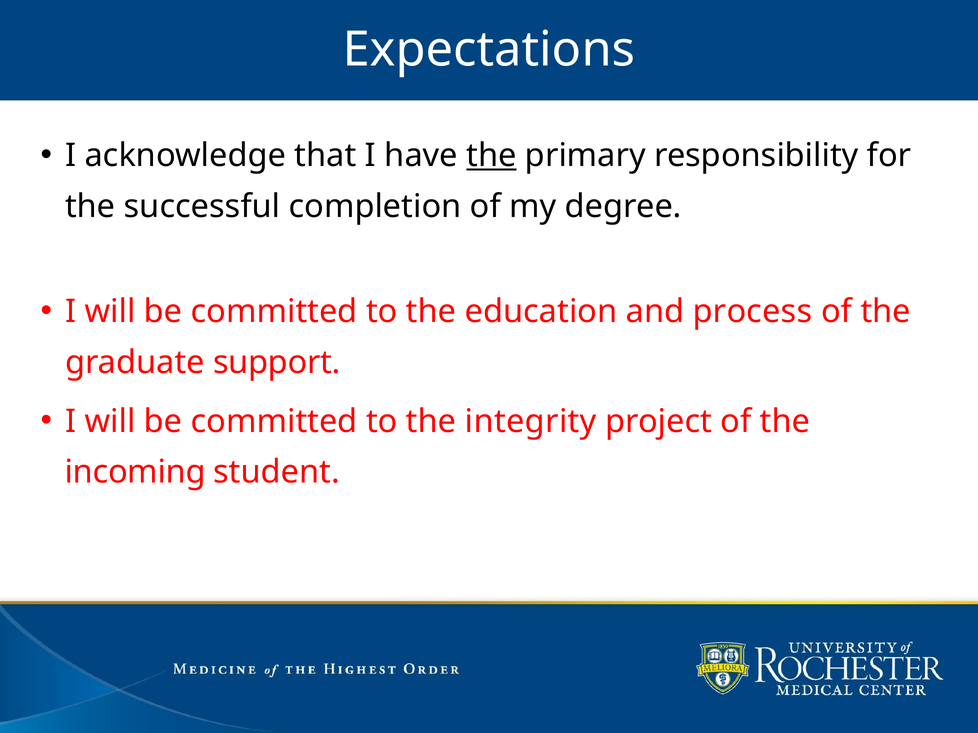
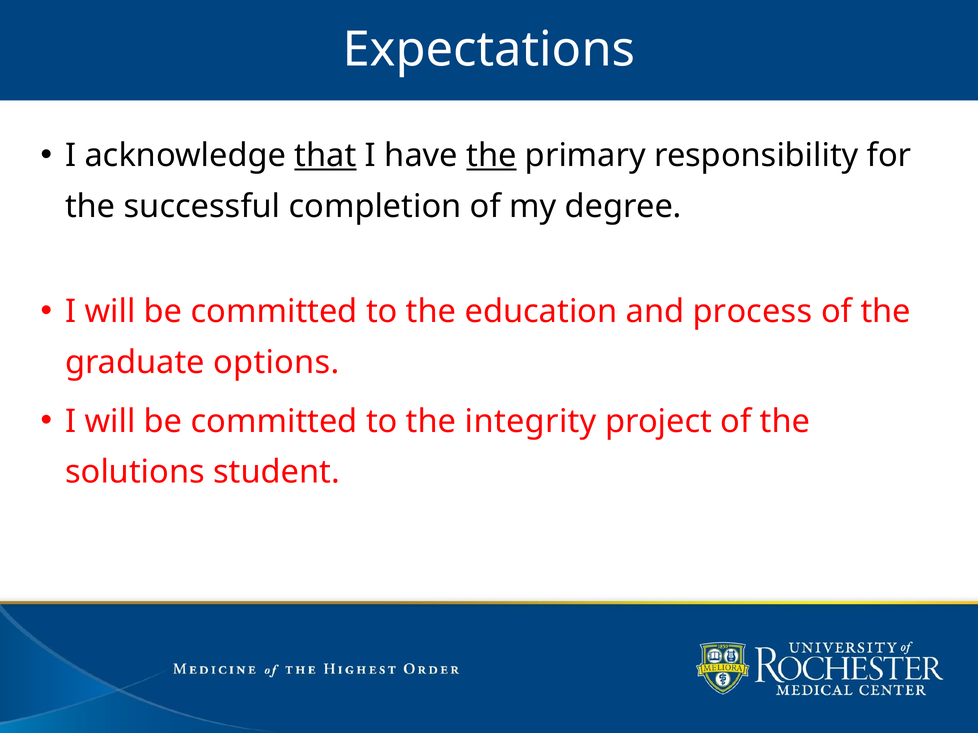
that underline: none -> present (325, 156)
support: support -> options (276, 363)
incoming: incoming -> solutions (135, 473)
